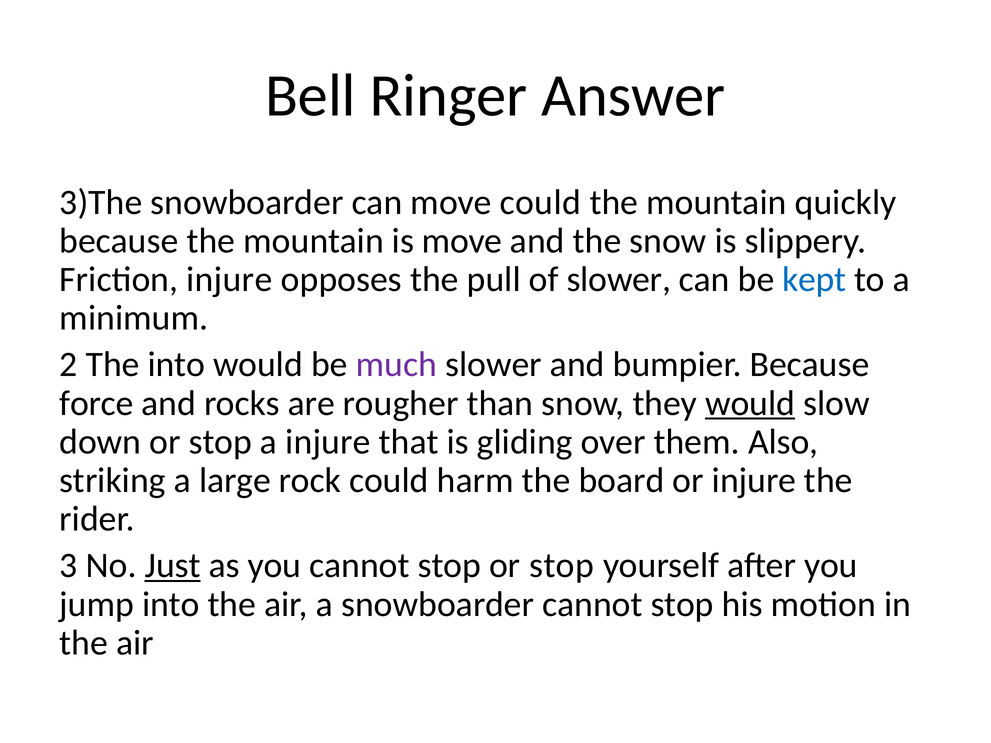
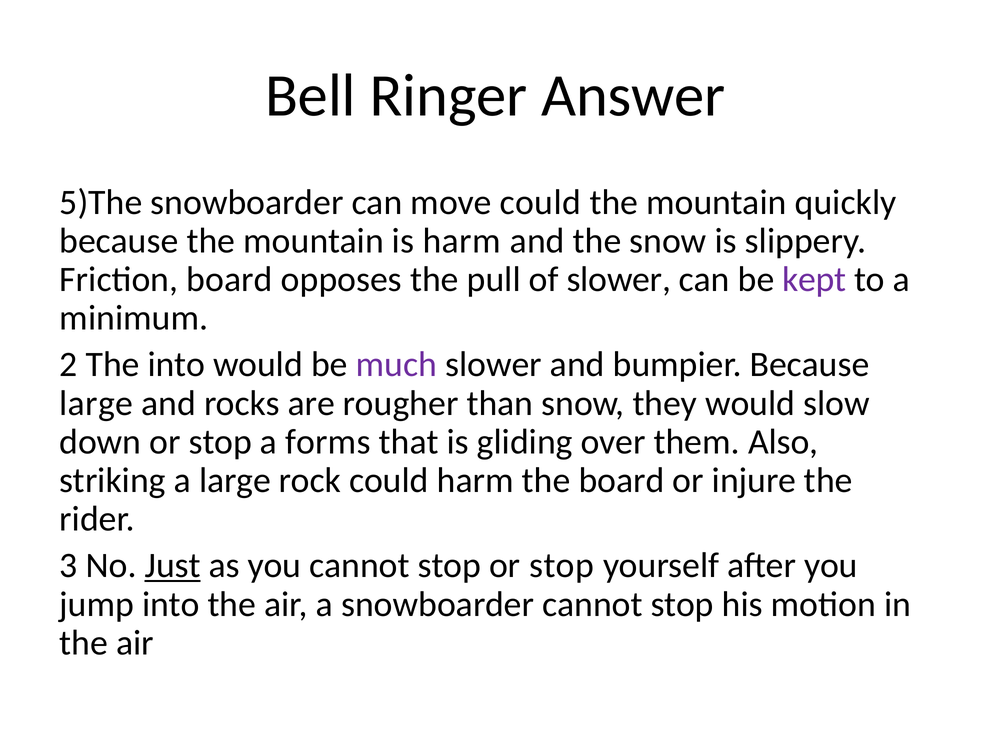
3)The: 3)The -> 5)The (101, 202)
is move: move -> harm (462, 241)
Friction injure: injure -> board (229, 280)
kept colour: blue -> purple (814, 280)
force: force -> large (96, 403)
would underline: present -> none (750, 403)
a injure: injure -> forms (328, 442)
